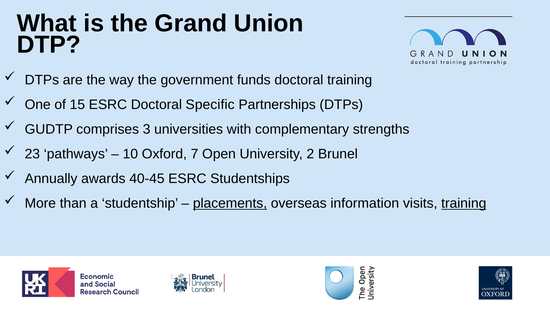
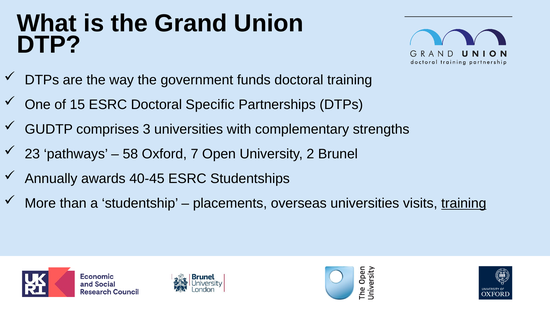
10: 10 -> 58 (130, 154)
placements underline: present -> none (230, 204)
overseas information: information -> universities (365, 204)
